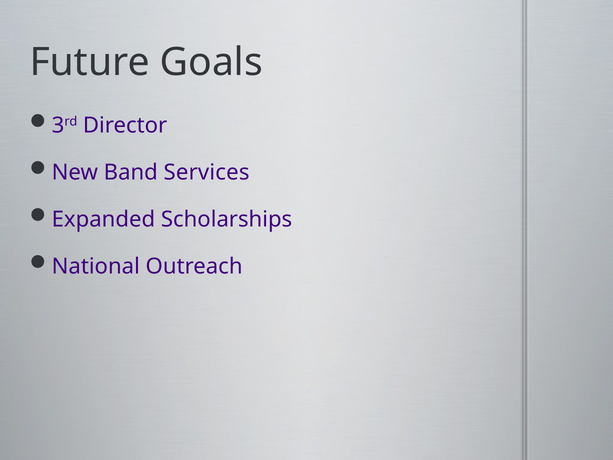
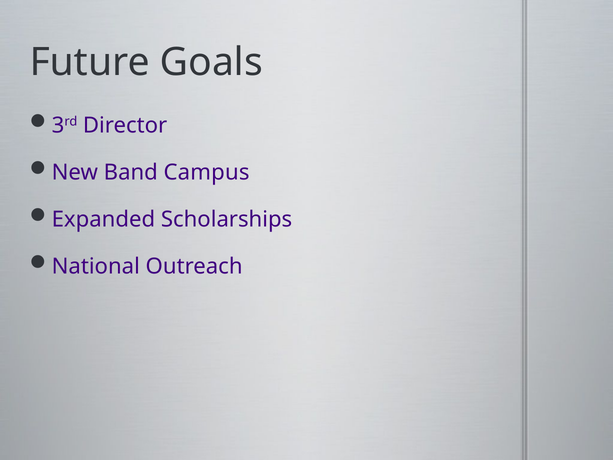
Services: Services -> Campus (207, 172)
